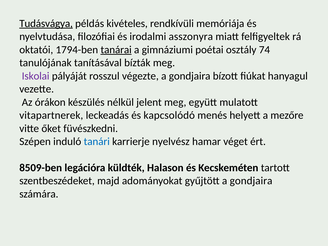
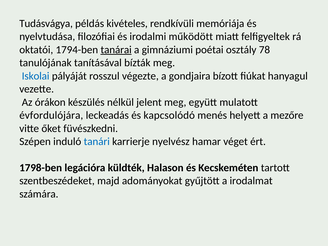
Tudásvágya underline: present -> none (46, 23)
asszonyra: asszonyra -> működött (191, 37)
74: 74 -> 78 (264, 50)
Iskolai colour: purple -> blue (36, 76)
vitapartnerek: vitapartnerek -> évfordulójára (51, 115)
8509-ben: 8509-ben -> 1798-ben (41, 168)
gyűjtött a gondjaira: gondjaira -> irodalmat (251, 181)
